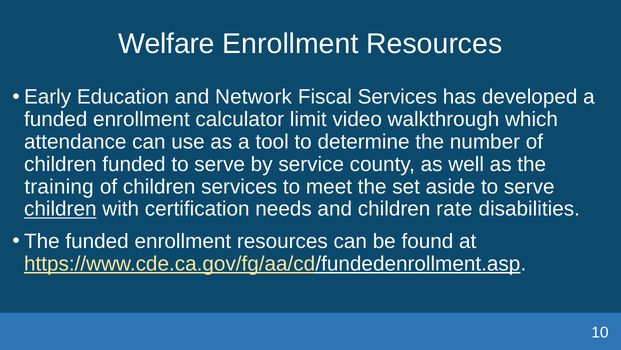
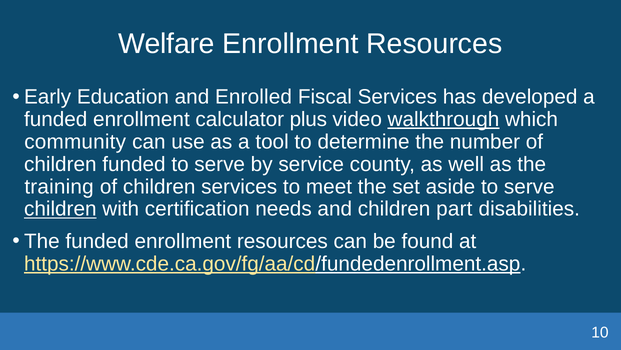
Network: Network -> Enrolled (253, 97)
limit: limit -> plus (308, 119)
walkthrough underline: none -> present (443, 119)
attendance: attendance -> community (75, 142)
rate: rate -> part (454, 209)
